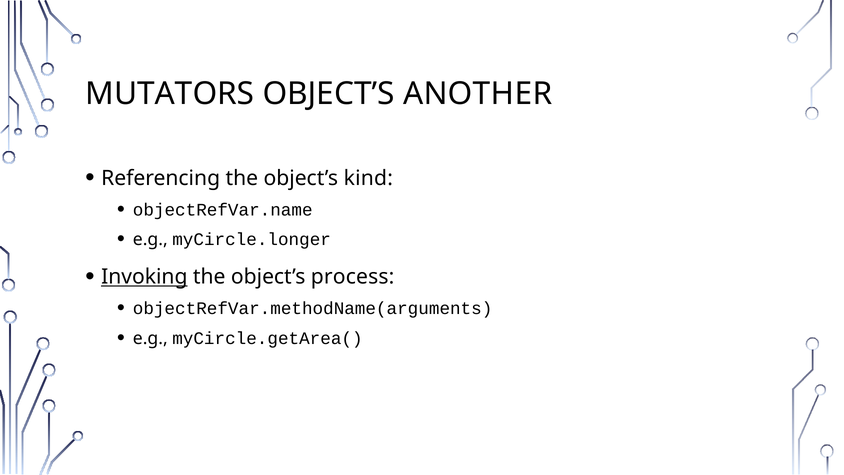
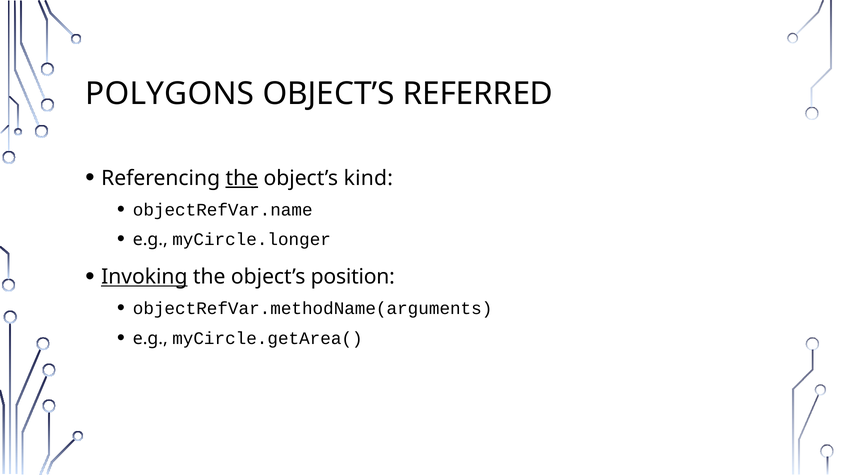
MUTATORS: MUTATORS -> POLYGONS (170, 94)
ANOTHER: ANOTHER -> REFERRED (478, 94)
the underline: none -> present (242, 178)
process: process -> position (353, 277)
